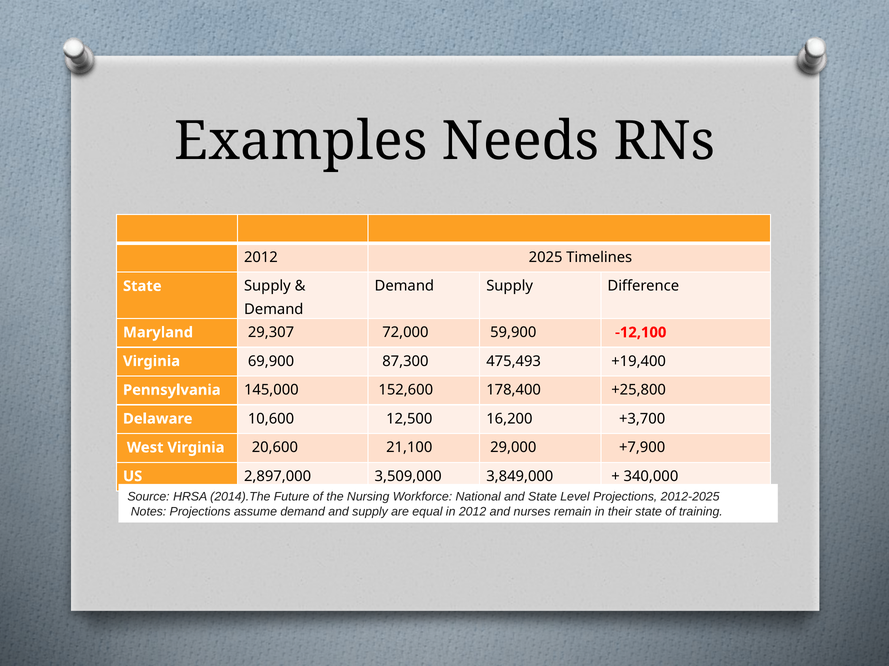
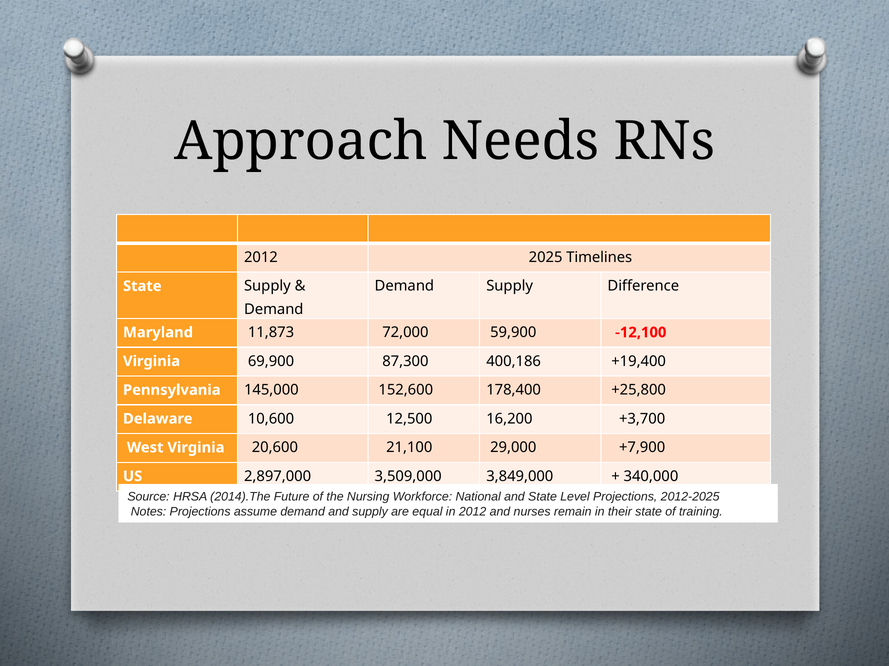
Examples: Examples -> Approach (301, 142)
29,307: 29,307 -> 11,873 (271, 333)
475,493: 475,493 -> 400,186 (514, 362)
